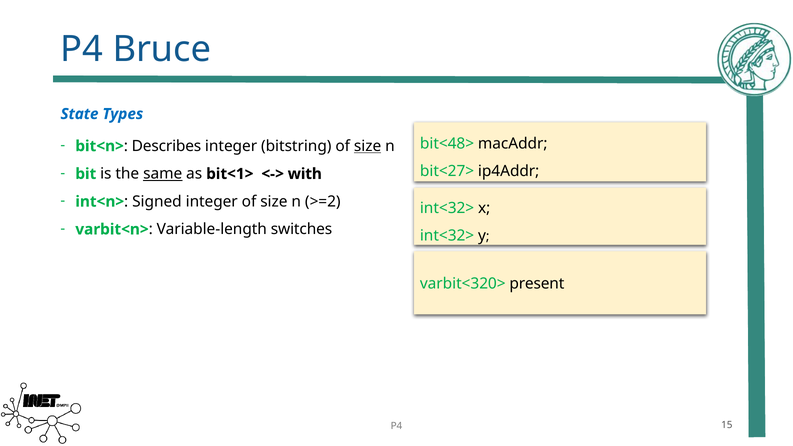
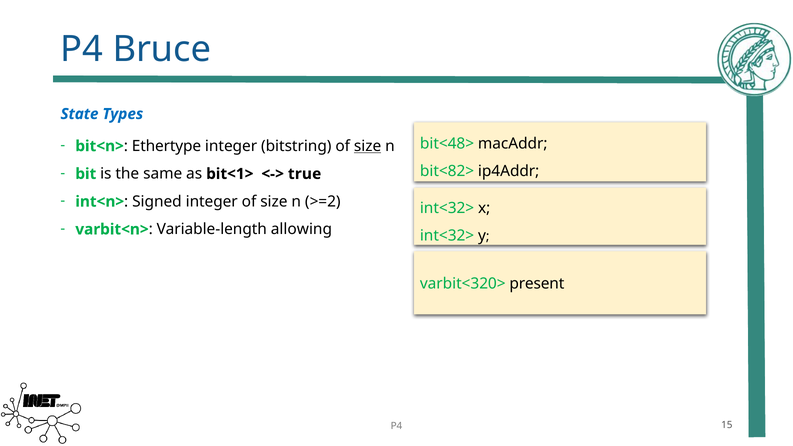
Describes: Describes -> Ethertype (166, 146)
same underline: present -> none (163, 174)
with: with -> true (305, 174)
bit<27>: bit<27> -> bit<82> (447, 171)
switches: switches -> allowing (301, 229)
